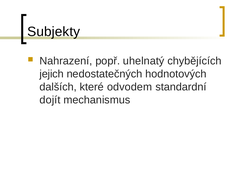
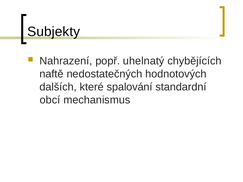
jejich: jejich -> naftě (52, 74)
odvodem: odvodem -> spalování (130, 87)
dojít: dojít -> obcí (50, 100)
